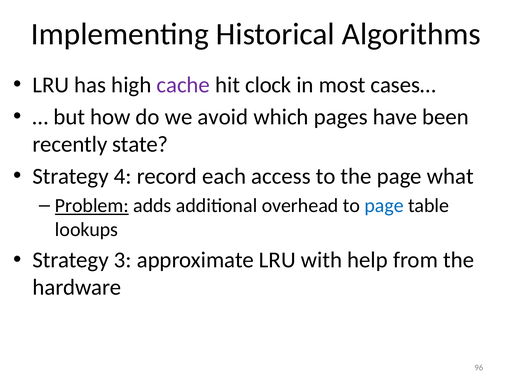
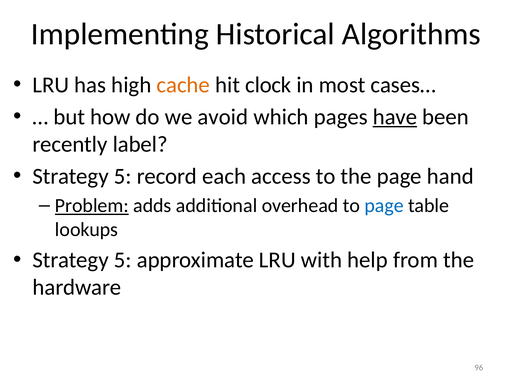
cache colour: purple -> orange (183, 85)
have underline: none -> present (395, 117)
state: state -> label (140, 144)
4: 4 -> 5 (123, 176)
what: what -> hand (450, 176)
3: 3 -> 5 (123, 260)
